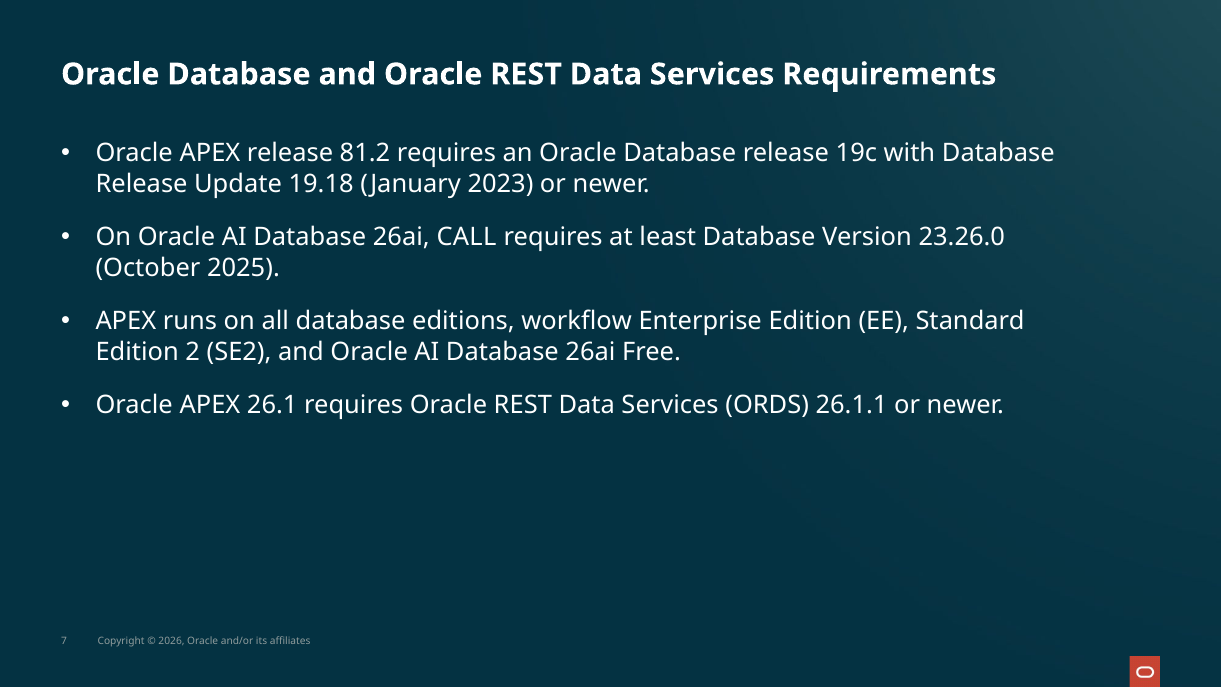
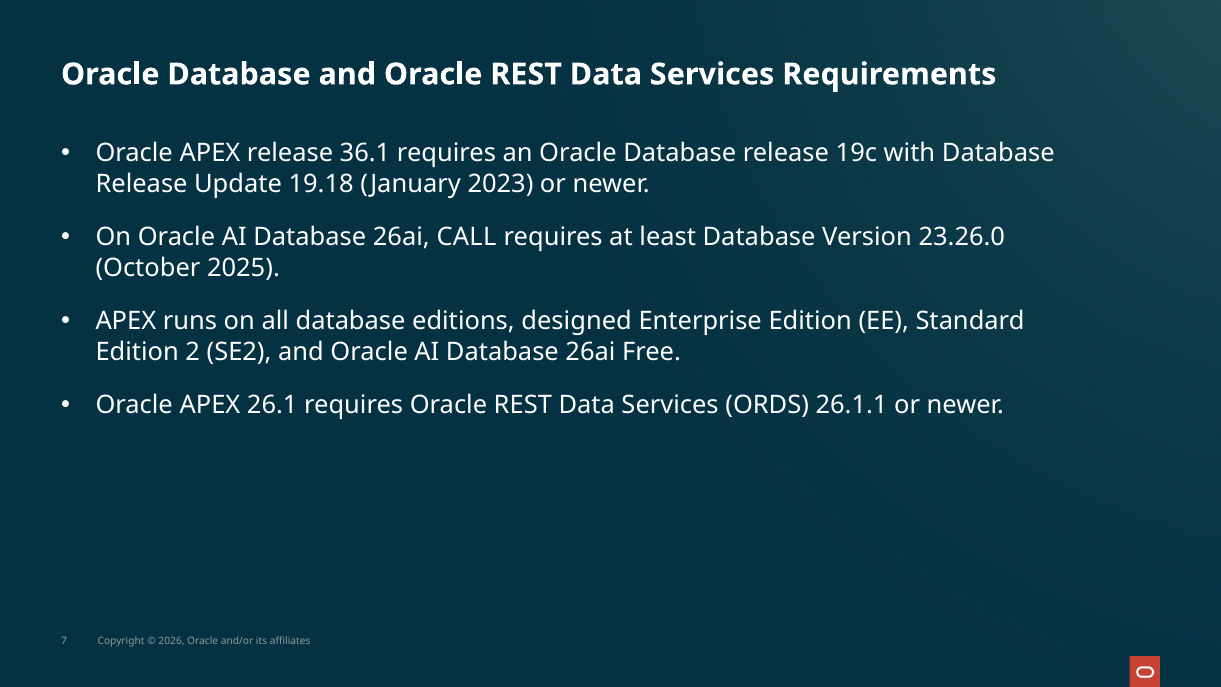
81.2: 81.2 -> 36.1 (365, 153)
workflow: workflow -> designed (577, 321)
